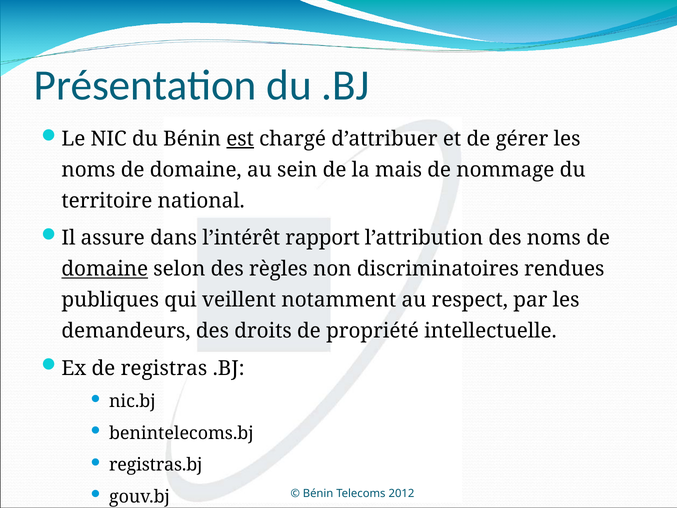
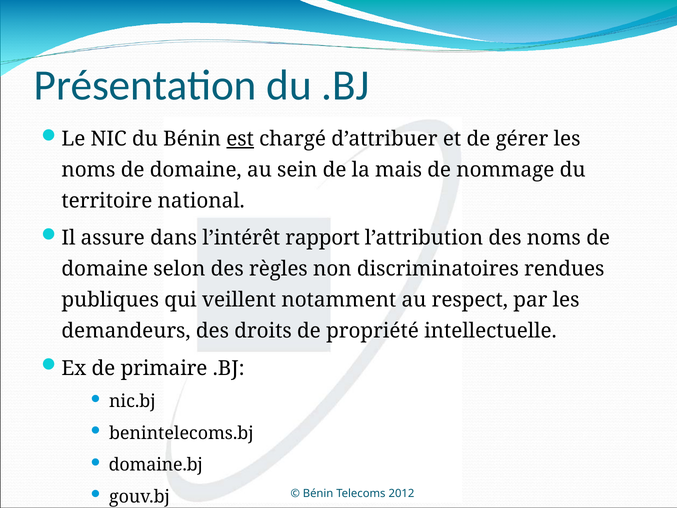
domaine underline: present -> none (105, 269)
registras: registras -> primaire (164, 368)
registras.bj: registras.bj -> domaine.bj (156, 465)
